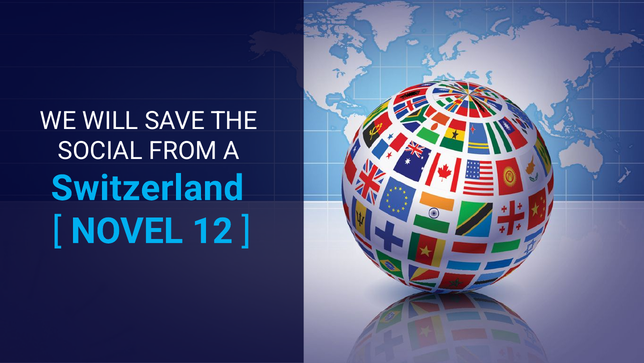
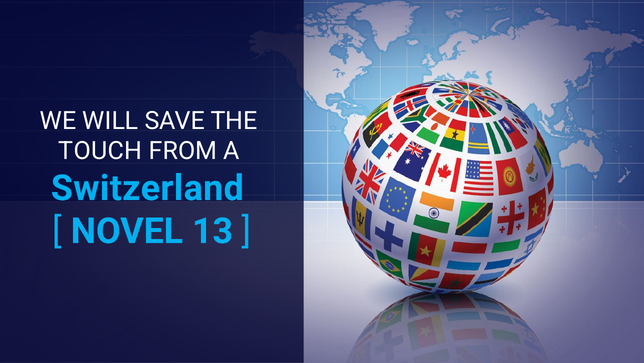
SOCIAL: SOCIAL -> TOUCH (100, 151)
12: 12 -> 13 (212, 231)
